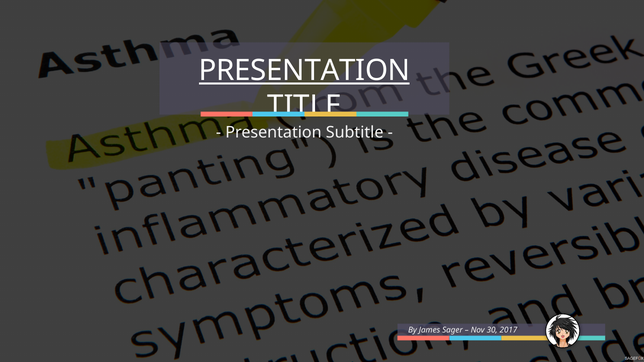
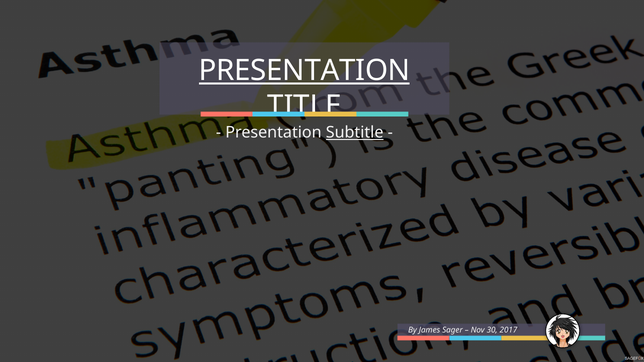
Subtitle underline: none -> present (355, 133)
